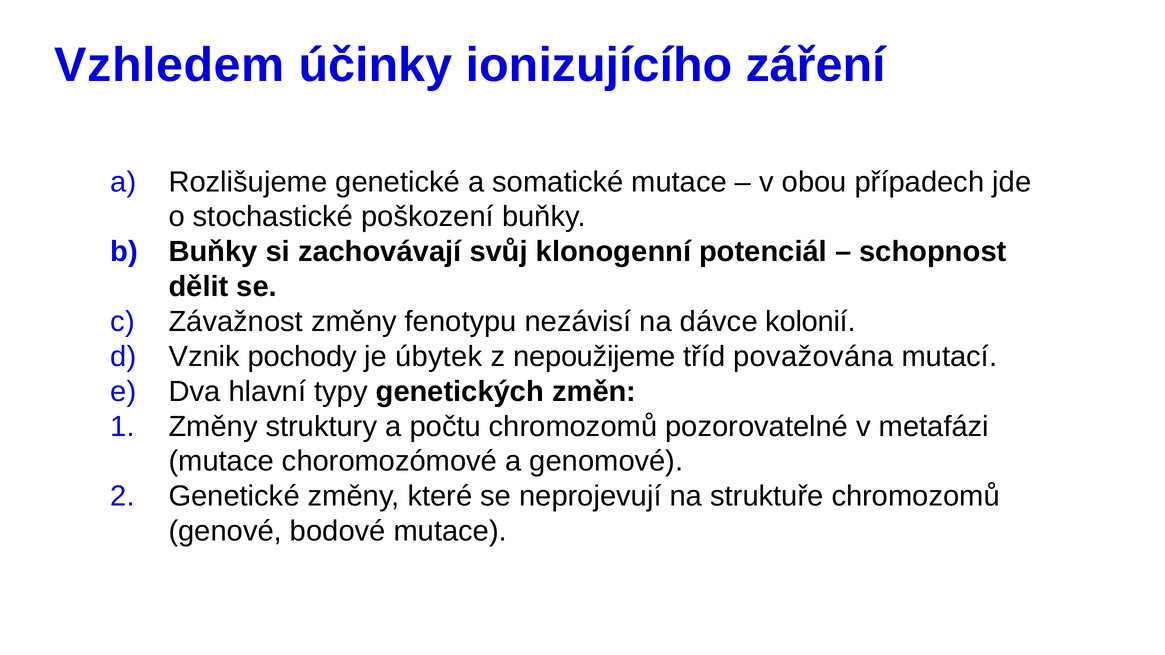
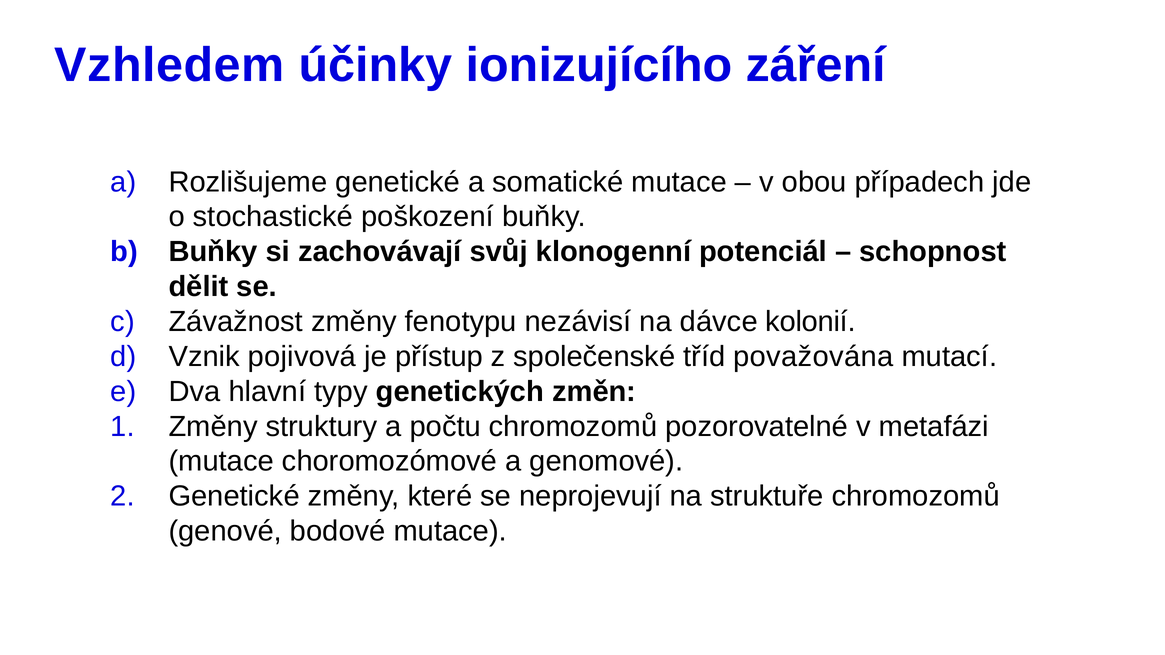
pochody: pochody -> pojivová (302, 357)
úbytek: úbytek -> přístup (439, 357)
nepoužijeme: nepoužijeme -> společenské (594, 357)
